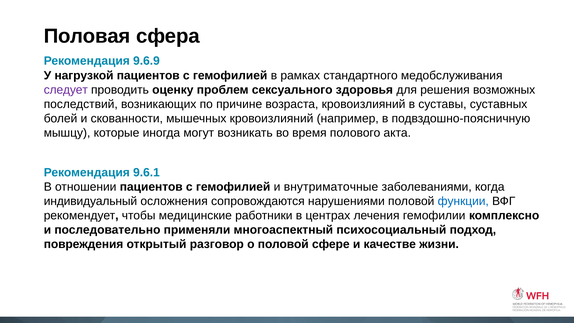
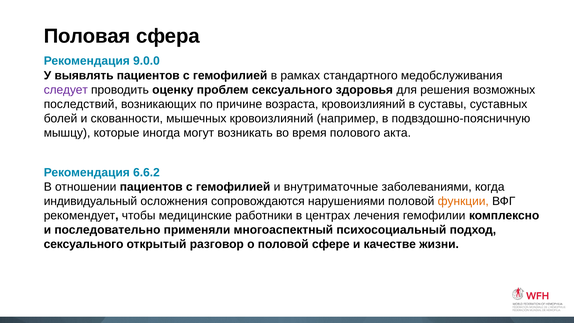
9.6.9: 9.6.9 -> 9.0.0 (146, 61)
нагрузкой: нагрузкой -> выявлять (84, 75)
9.6.1: 9.6.1 -> 6.6.2 (146, 172)
функции colour: blue -> orange (463, 201)
повреждения: повреждения -> сексуального (84, 244)
